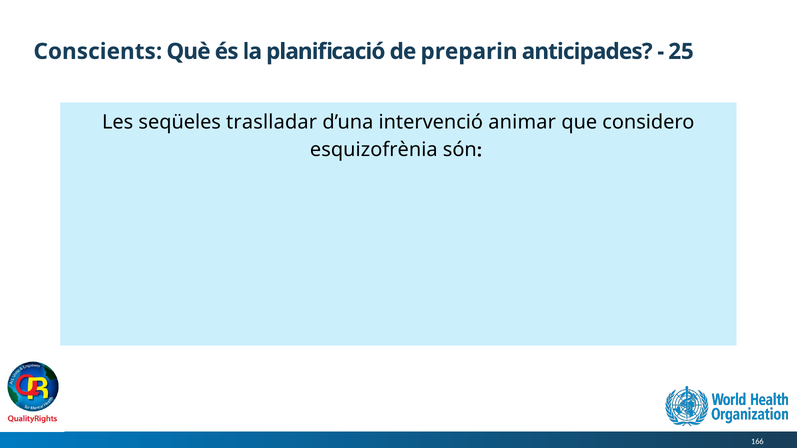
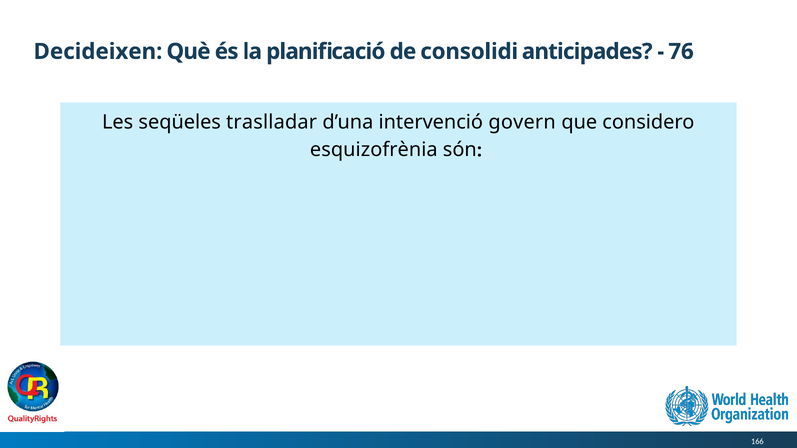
Conscients: Conscients -> Decideixen (98, 52)
preparin: preparin -> consolidi (469, 52)
25: 25 -> 76 (681, 52)
animar: animar -> govern (522, 122)
